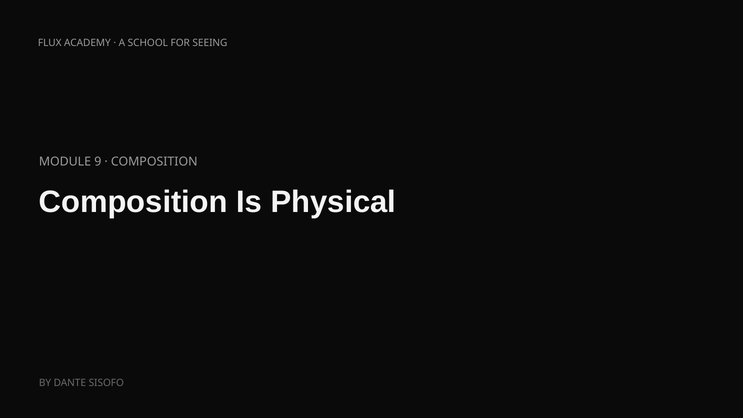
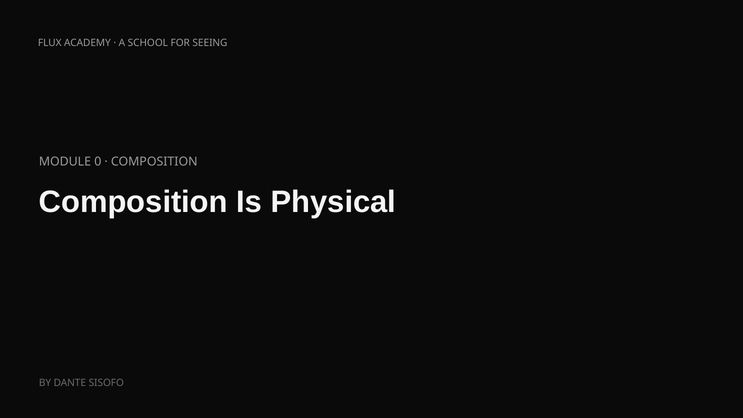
9: 9 -> 0 (98, 161)
